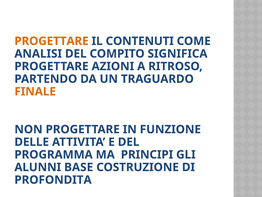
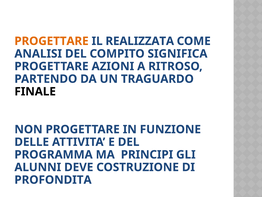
CONTENUTI: CONTENUTI -> REALIZZATA (140, 41)
FINALE colour: orange -> black (35, 91)
BASE: BASE -> DEVE (79, 167)
